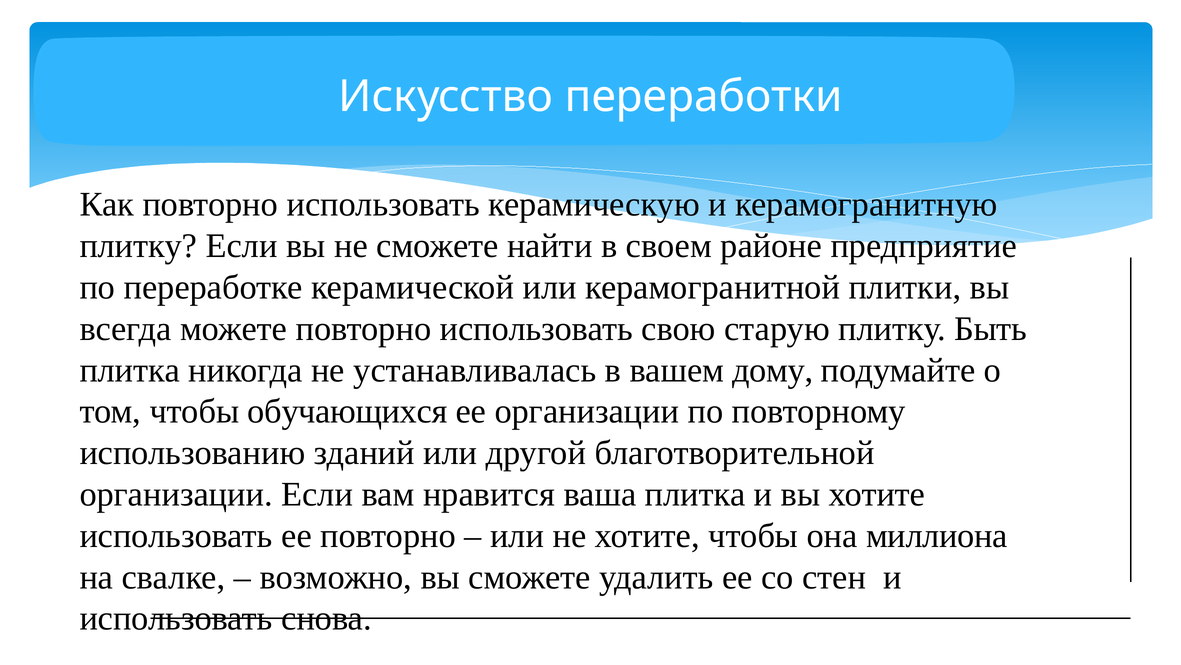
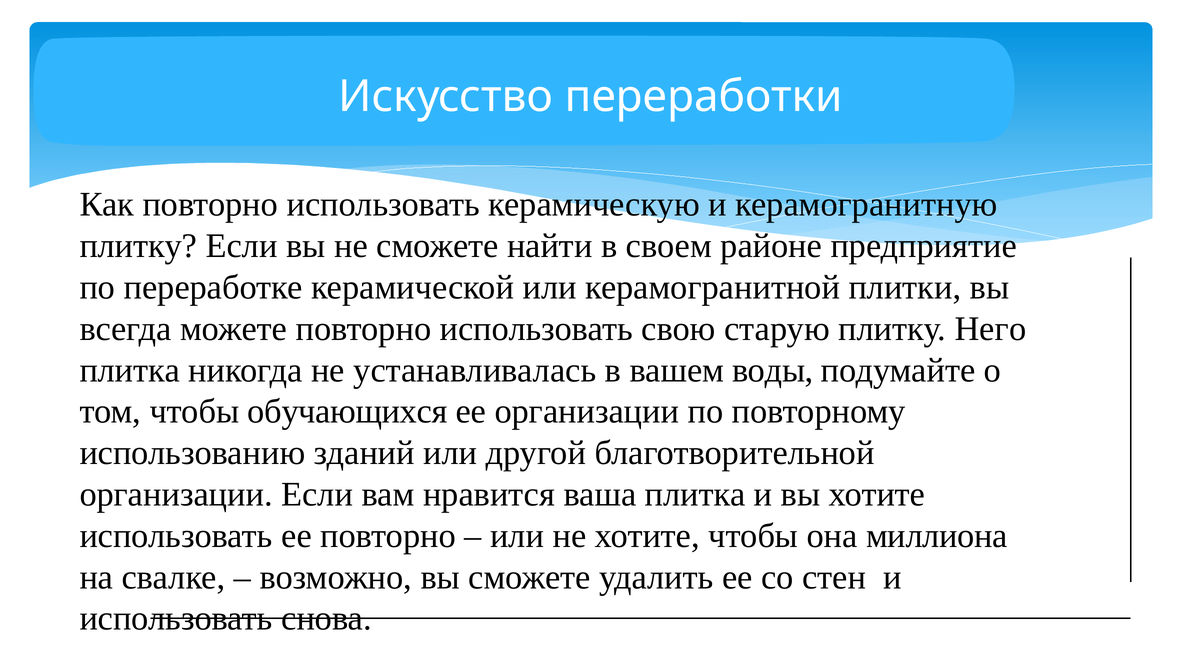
Быть: Быть -> Него (990, 328)
дому: дому -> воды (773, 370)
